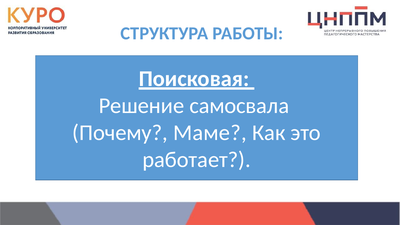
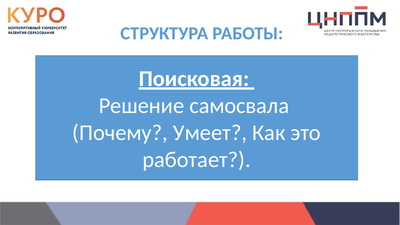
Маме: Маме -> Умеет (210, 133)
